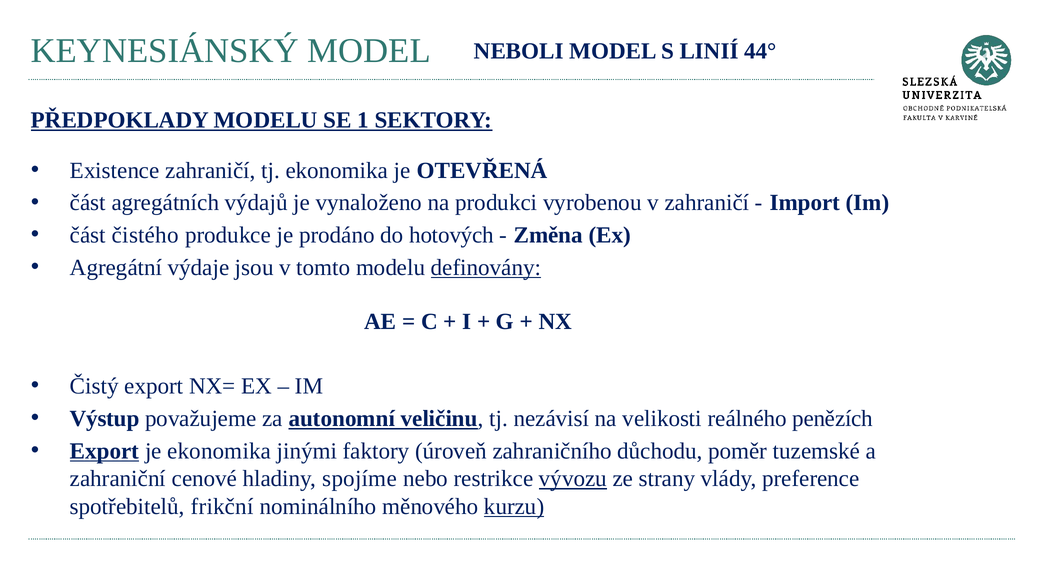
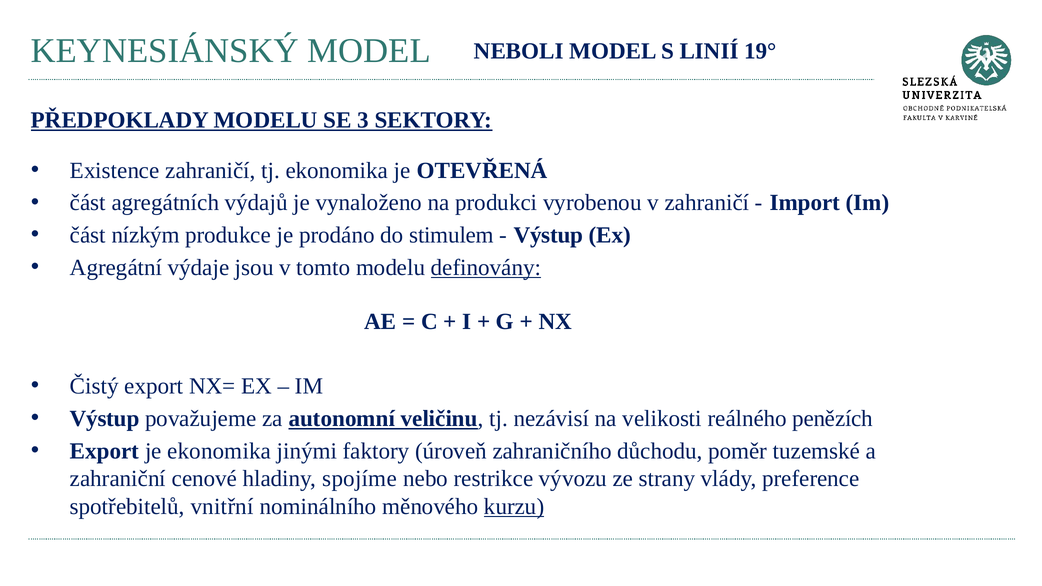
44°: 44° -> 19° (760, 51)
1: 1 -> 3 (363, 120)
čistého: čistého -> nízkým (146, 235)
hotových: hotových -> stimulem (452, 235)
Změna: Změna -> Výstup (548, 235)
Export underline: present -> none (105, 451)
vývozu underline: present -> none (573, 479)
frikční: frikční -> vnitřní (222, 507)
